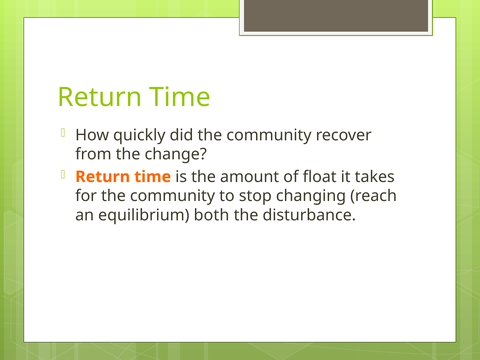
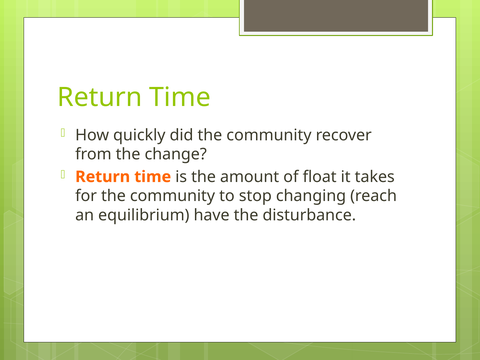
both: both -> have (212, 215)
